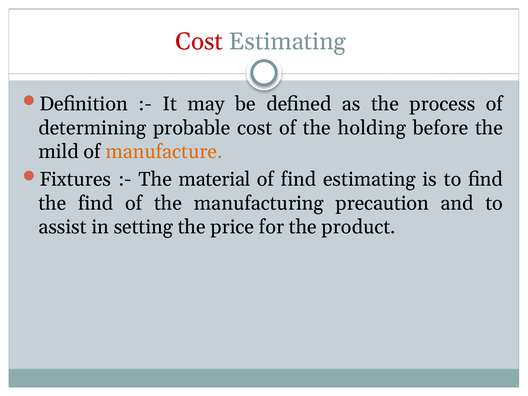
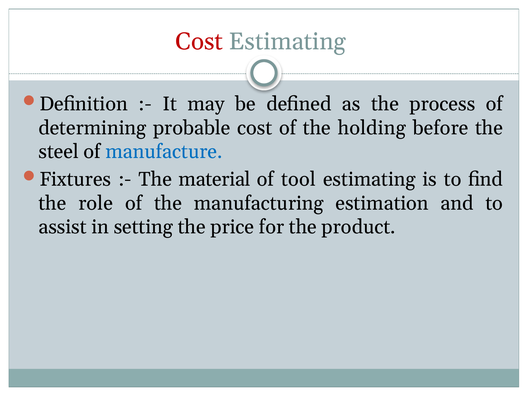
mild: mild -> steel (59, 152)
manufacture colour: orange -> blue (164, 152)
of find: find -> tool (298, 179)
the find: find -> role (96, 203)
precaution: precaution -> estimation (382, 203)
